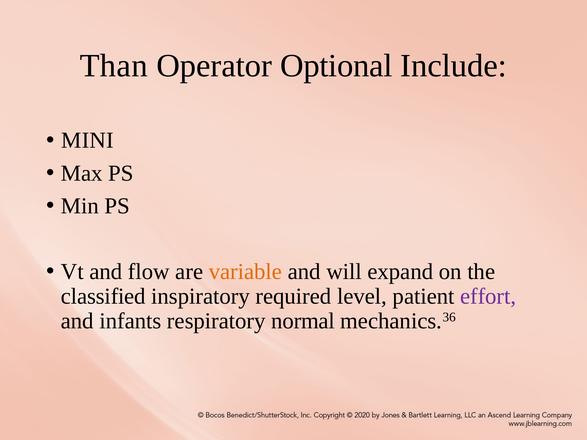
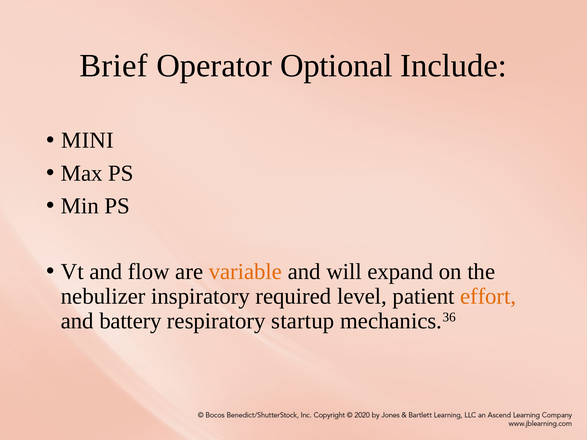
Than: Than -> Brief (114, 66)
classified: classified -> nebulizer (103, 296)
effort colour: purple -> orange (488, 296)
infants: infants -> battery (130, 321)
normal: normal -> startup (303, 321)
